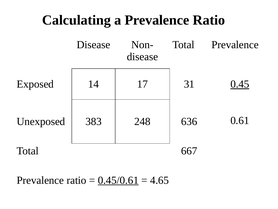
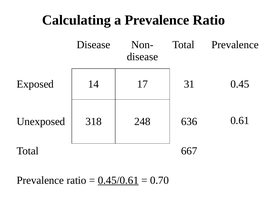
0.45 underline: present -> none (240, 84)
383: 383 -> 318 (94, 121)
4.65: 4.65 -> 0.70 (160, 180)
